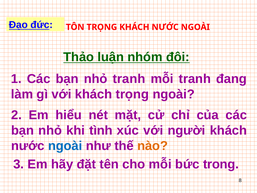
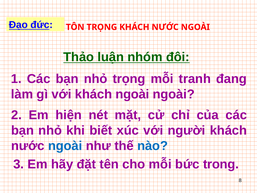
nhỏ tranh: tranh -> trọng (129, 79)
khách trọng: trọng -> ngoài (132, 94)
hiểu: hiểu -> hiện (69, 115)
tình: tình -> biết (101, 130)
nào colour: orange -> blue (153, 146)
